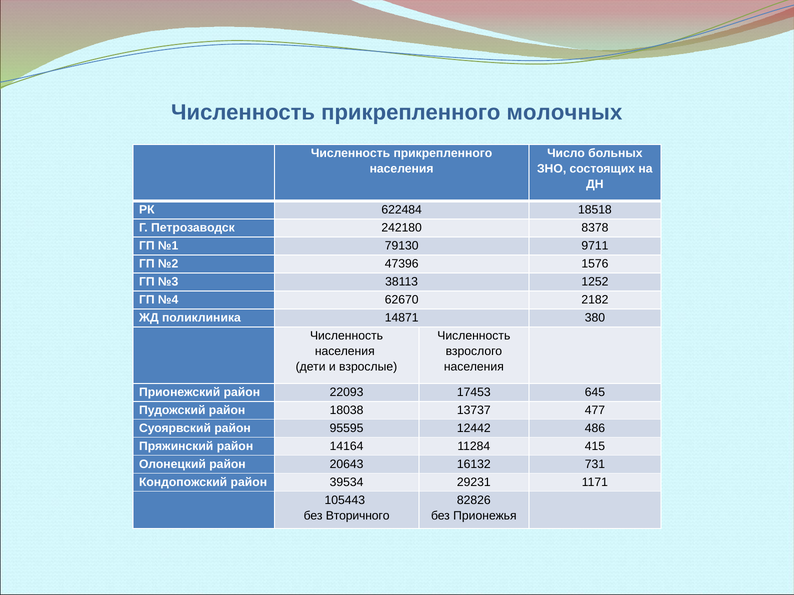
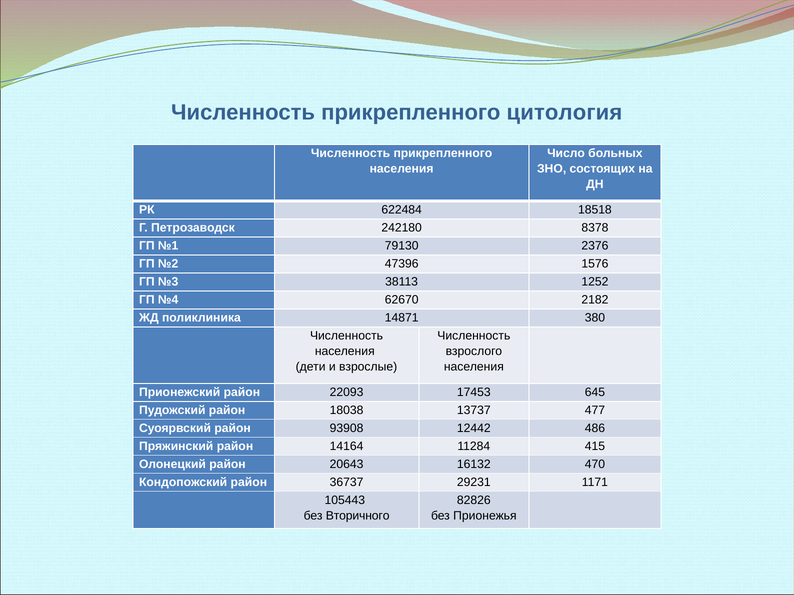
молочных: молочных -> цитология (564, 112)
9711: 9711 -> 2376 (595, 246)
95595: 95595 -> 93908 (347, 429)
731: 731 -> 470 (595, 465)
39534: 39534 -> 36737 (347, 483)
